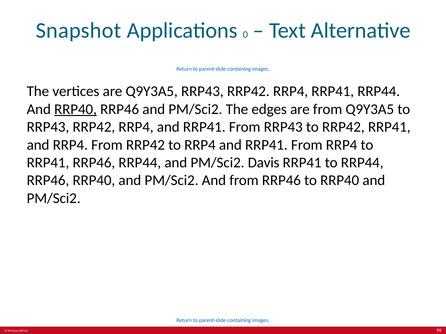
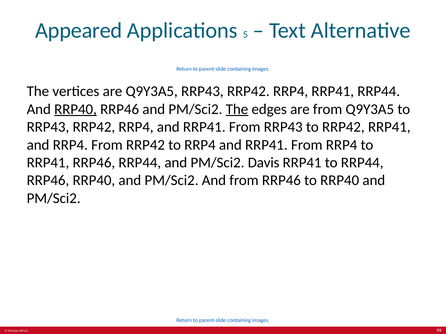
Snapshot: Snapshot -> Appeared (79, 31)
0: 0 -> 5 (245, 35)
The underline: none -> present (237, 109)
